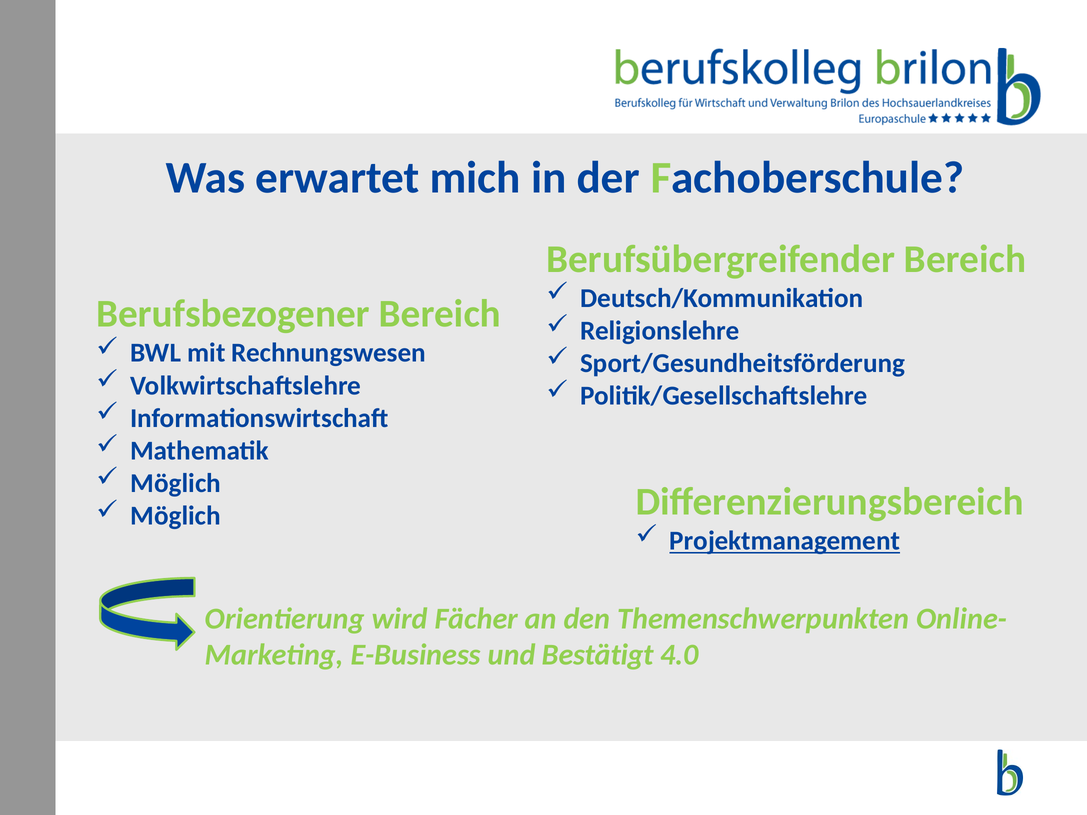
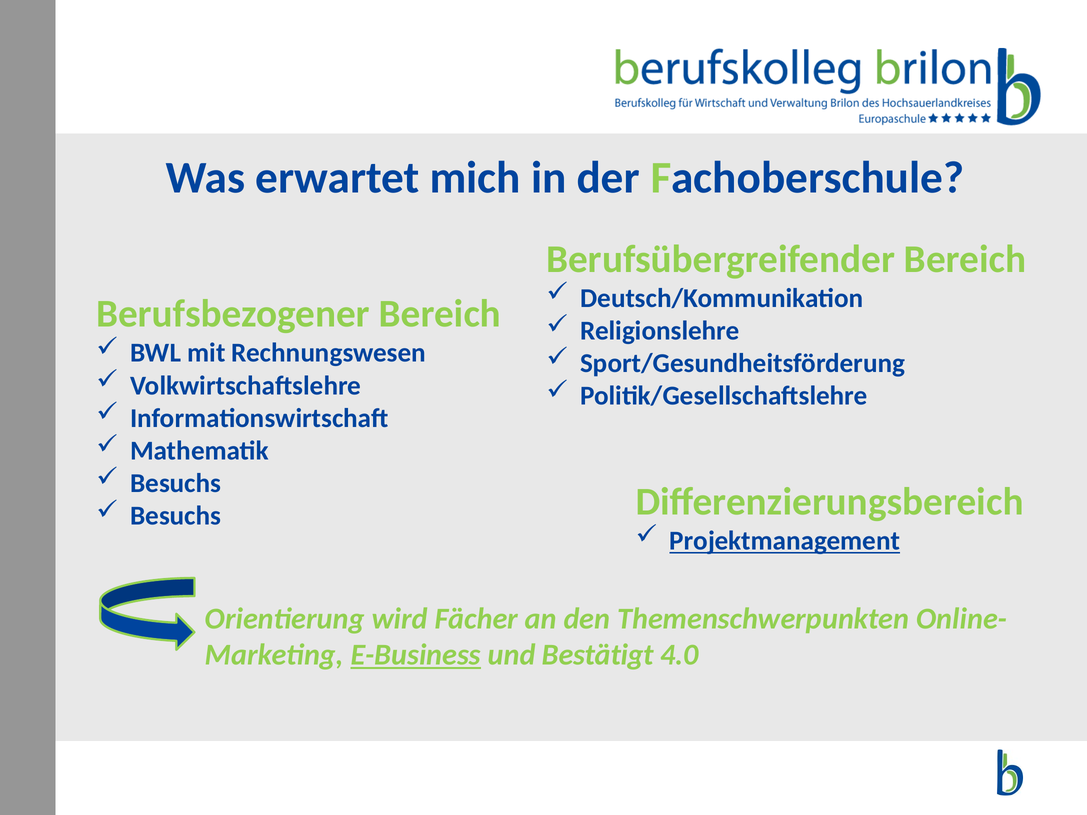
Möglich: Möglich -> Besuchs (176, 484)
Möglich: Möglich -> Besuchs (176, 516)
E-Business underline: none -> present (416, 655)
